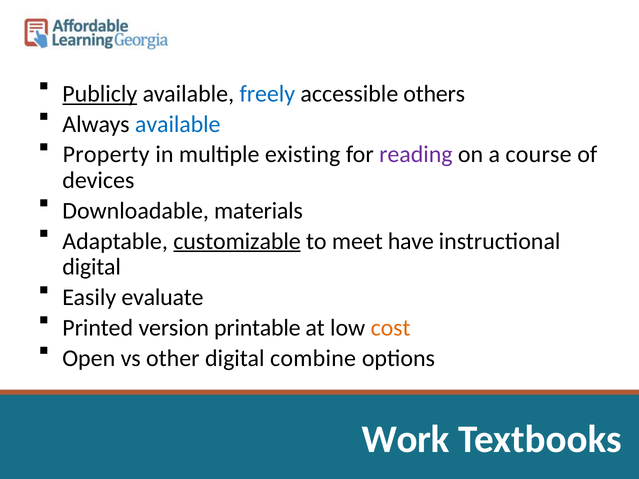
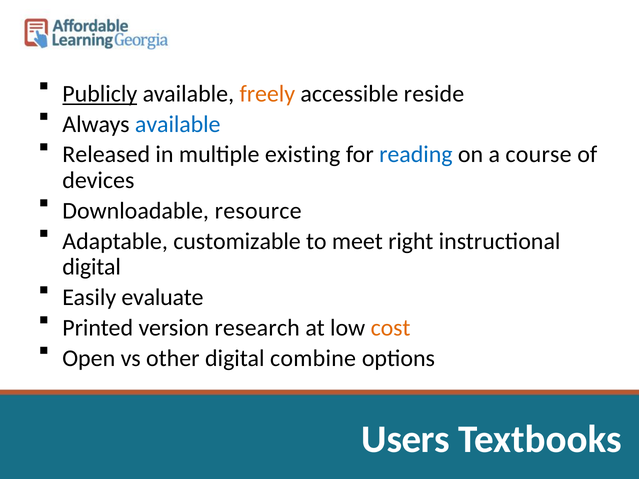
freely colour: blue -> orange (267, 94)
others: others -> reside (434, 94)
Property: Property -> Released (106, 155)
reading colour: purple -> blue (416, 155)
materials: materials -> resource (258, 211)
customizable underline: present -> none (237, 241)
have: have -> right (411, 241)
printable: printable -> research (257, 328)
Work: Work -> Users (406, 439)
